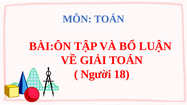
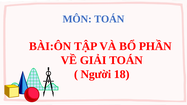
LUẬN: LUẬN -> PHẦN (155, 46)
